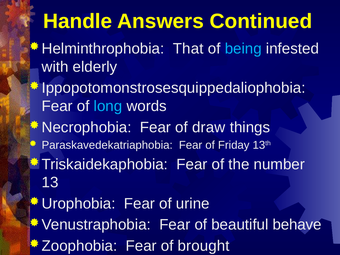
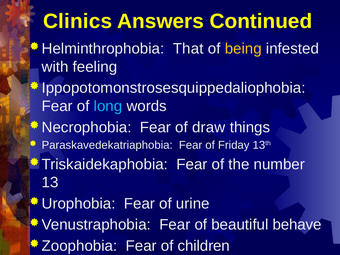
Handle: Handle -> Clinics (78, 21)
being colour: light blue -> yellow (243, 49)
elderly: elderly -> feeling (95, 67)
brought: brought -> children (204, 246)
